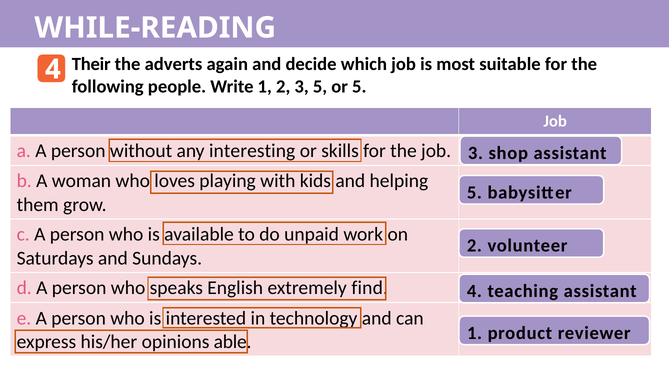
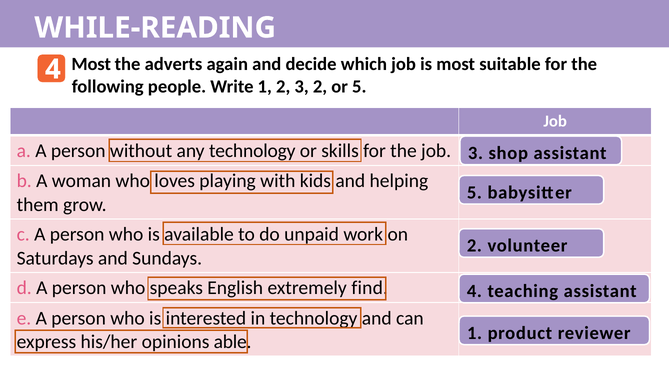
4 Their: Their -> Most (91, 64)
3 5: 5 -> 2 (320, 86)
any interesting: interesting -> technology (252, 151)
